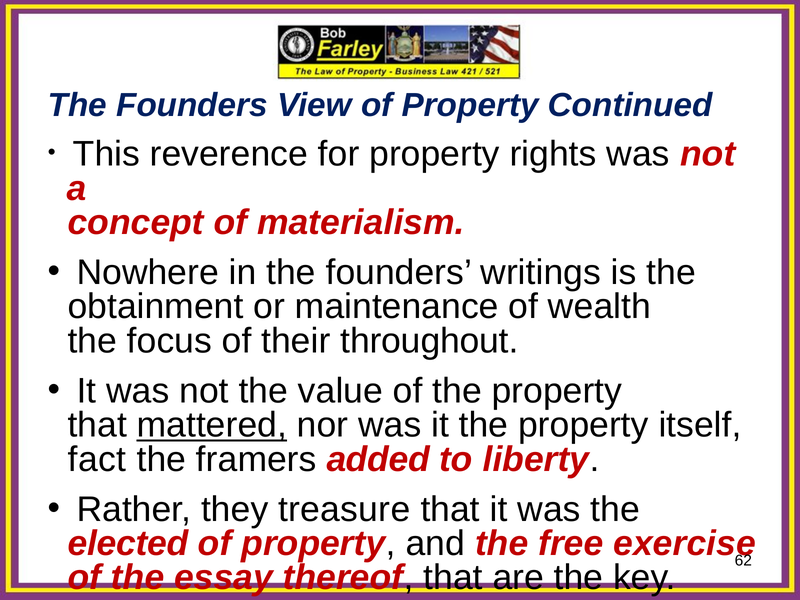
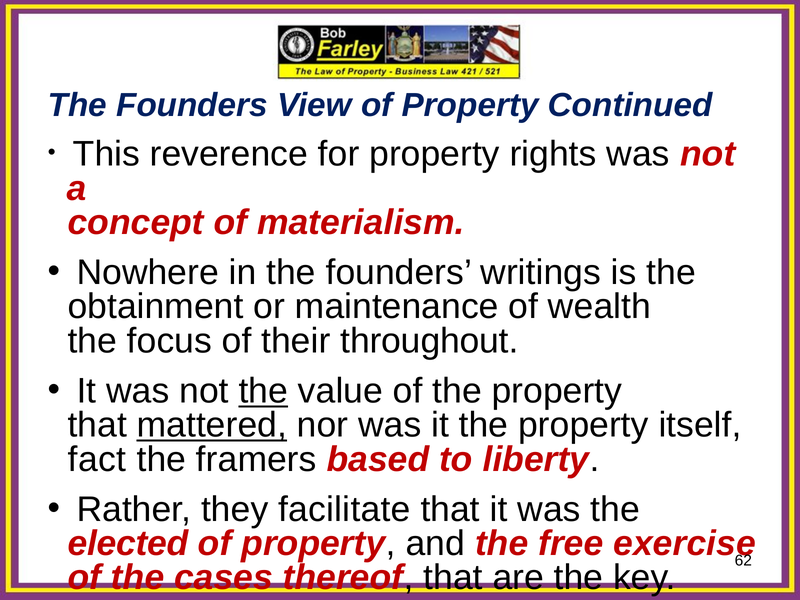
the underline: none -> present (263, 391)
added: added -> based (378, 459)
treasure: treasure -> facilitate (344, 509)
essay: essay -> cases (224, 578)
